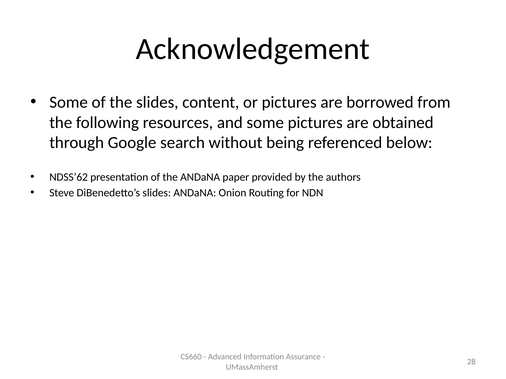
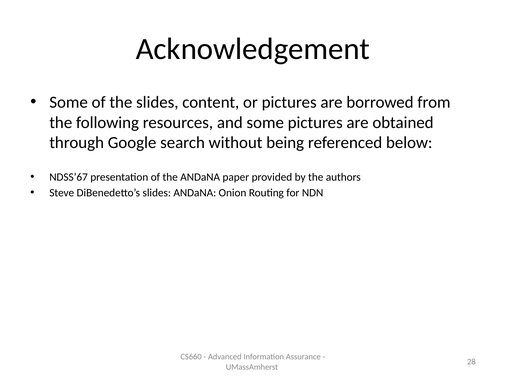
NDSS’62: NDSS’62 -> NDSS’67 (69, 177)
